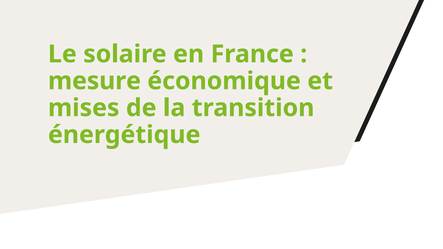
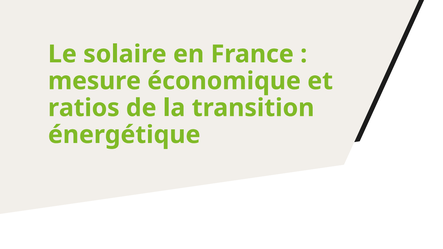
mises: mises -> ratios (84, 108)
